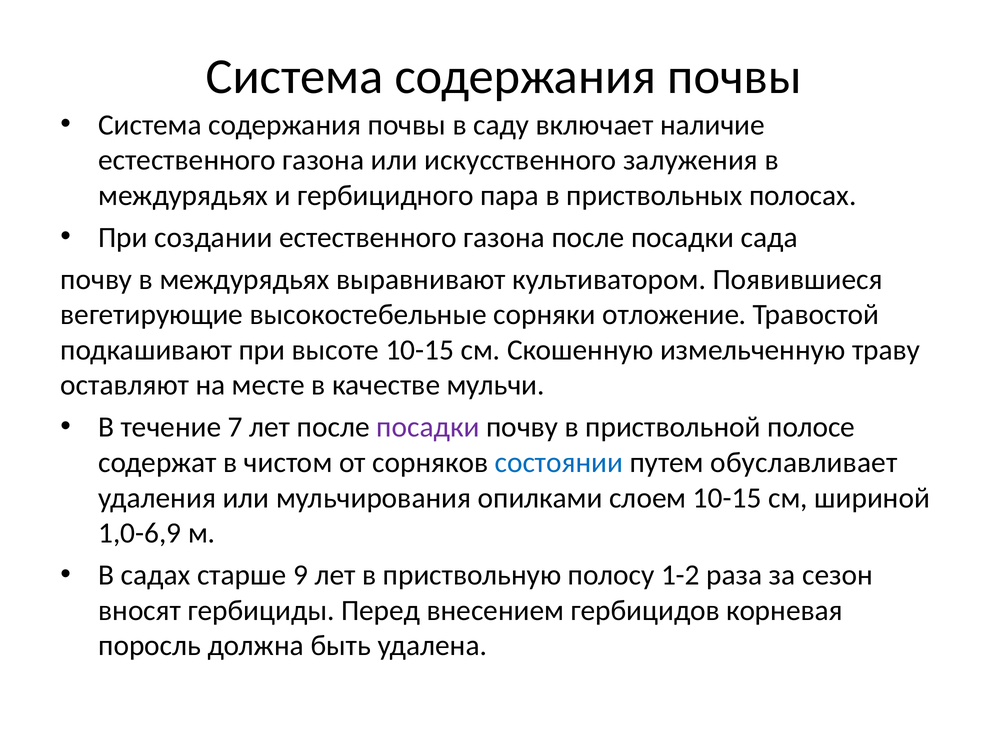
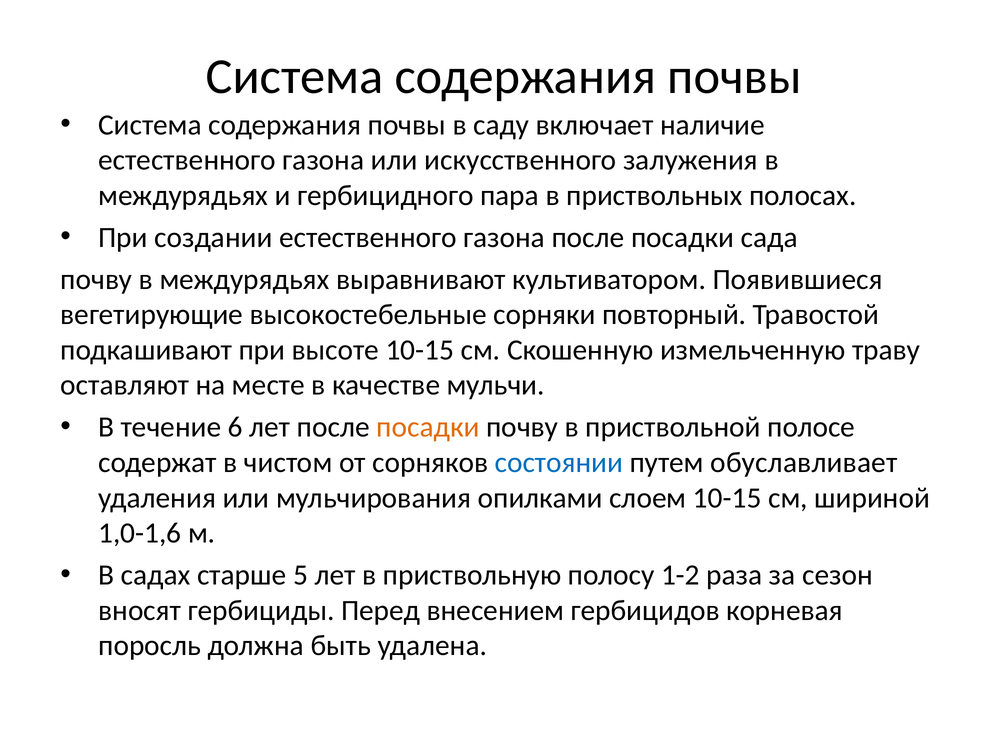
отложение: отложение -> повторный (674, 315)
7: 7 -> 6 (235, 427)
посадки colour: purple -> orange (428, 427)
1,0-6,9: 1,0-6,9 -> 1,0-1,6 (140, 533)
9: 9 -> 5 (301, 575)
